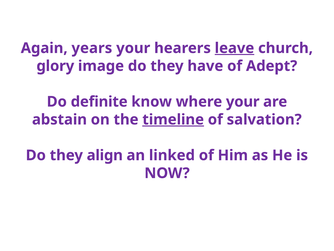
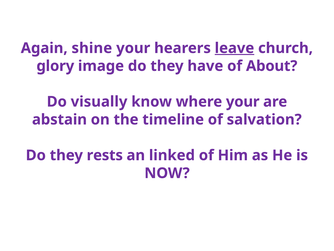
years: years -> shine (92, 48)
Adept: Adept -> About (272, 66)
definite: definite -> visually (99, 102)
timeline underline: present -> none (173, 119)
align: align -> rests (105, 155)
